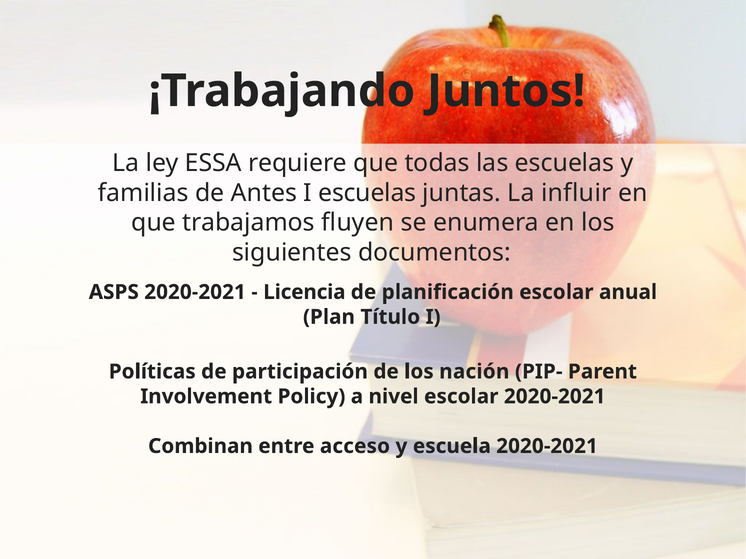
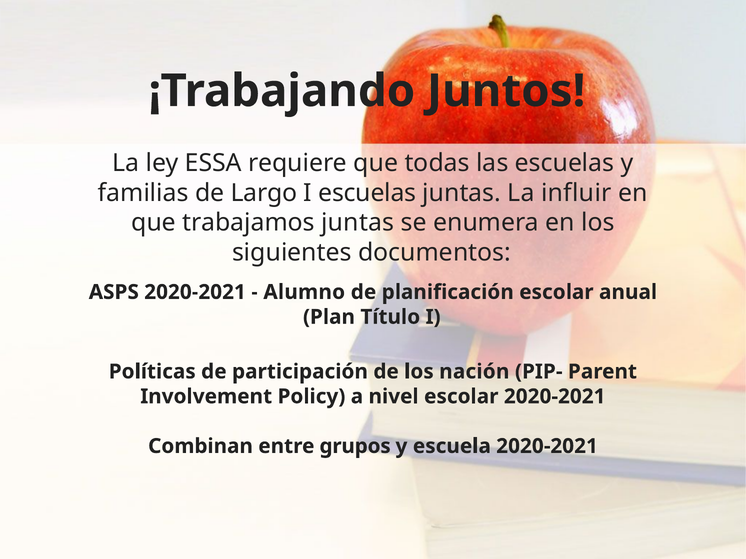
Antes: Antes -> Largo (264, 193)
trabajamos fluyen: fluyen -> juntas (358, 223)
Licencia: Licencia -> Alumno (304, 292)
acceso: acceso -> grupos (355, 447)
